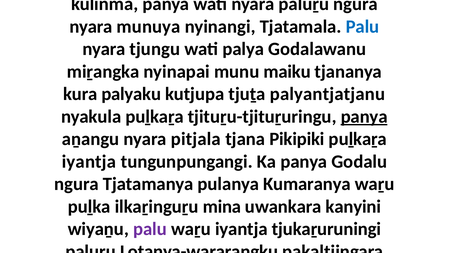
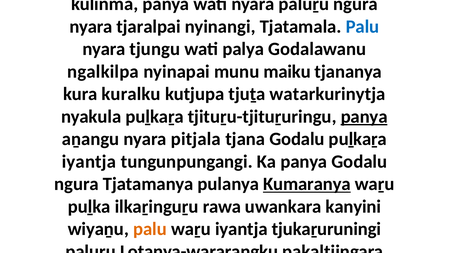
munuya: munuya -> tjaralpai (149, 27)
miṟangka: miṟangka -> ngalkilpa (103, 71)
palyaku: palyaku -> kuralku (131, 94)
palyantjatjanu: palyantjatjanu -> watarkurinytja (328, 94)
tjana Pikipiki: Pikipiki -> Godalu (297, 139)
Kumaranya underline: none -> present (307, 184)
mina: mina -> rawa (222, 206)
palu colour: purple -> orange (150, 229)
